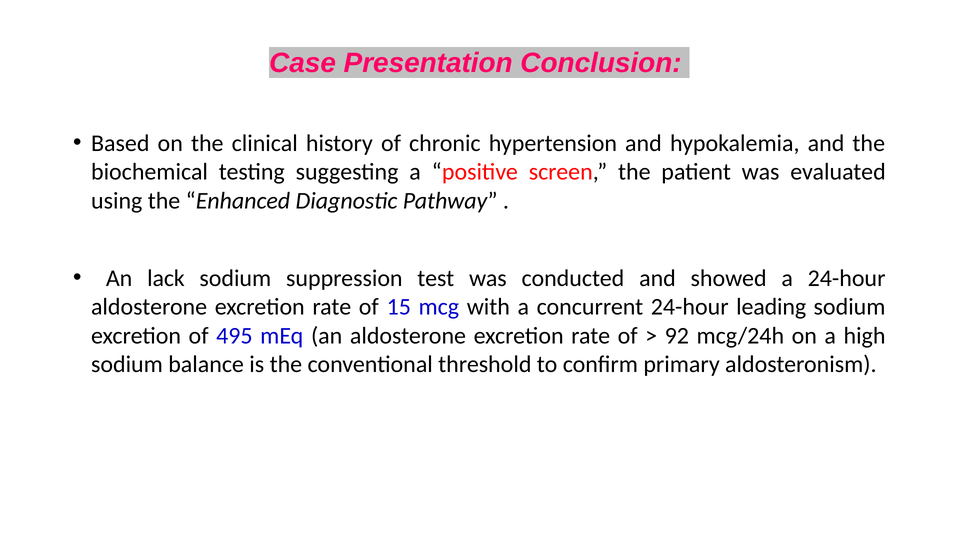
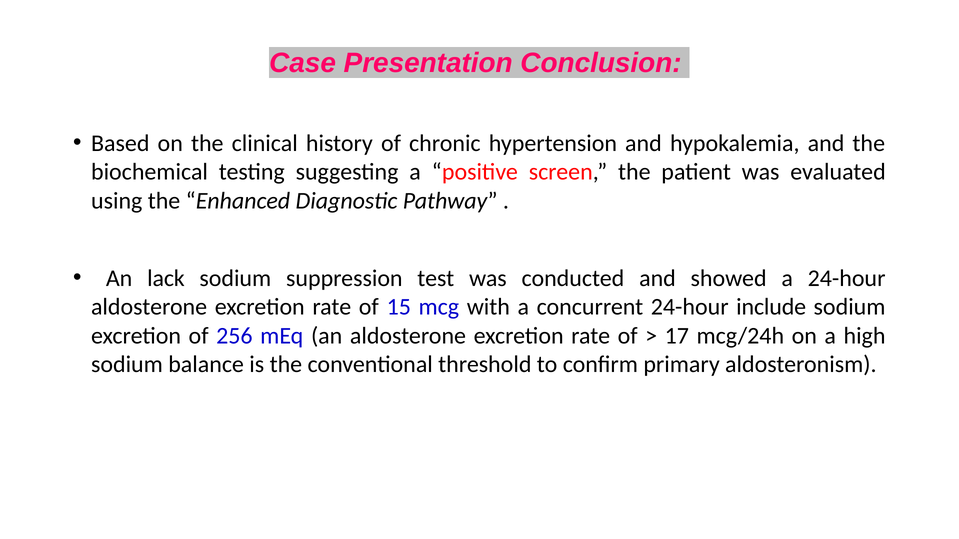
leading: leading -> include (771, 307)
495: 495 -> 256 (234, 336)
92: 92 -> 17 (677, 336)
